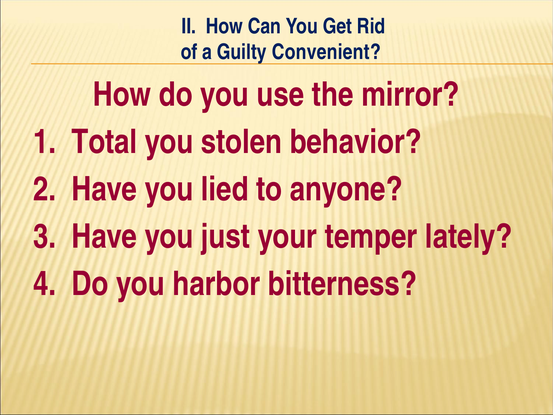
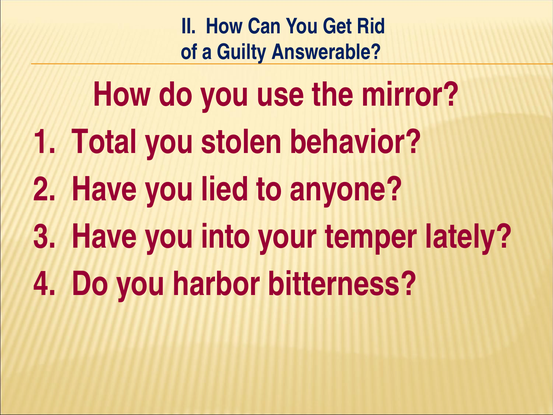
Convenient: Convenient -> Answerable (326, 52)
just: just -> into (226, 237)
